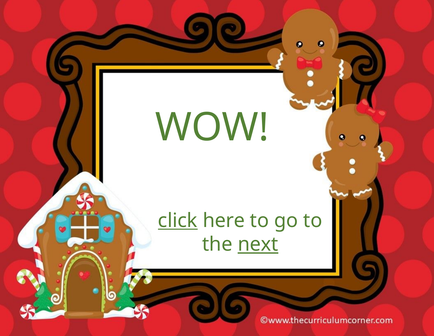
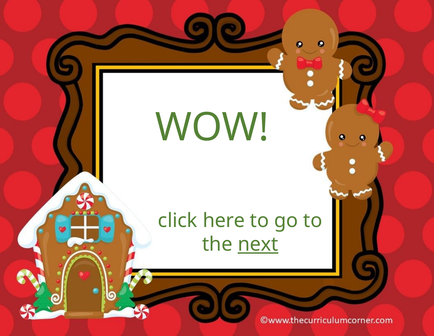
click underline: present -> none (178, 220)
